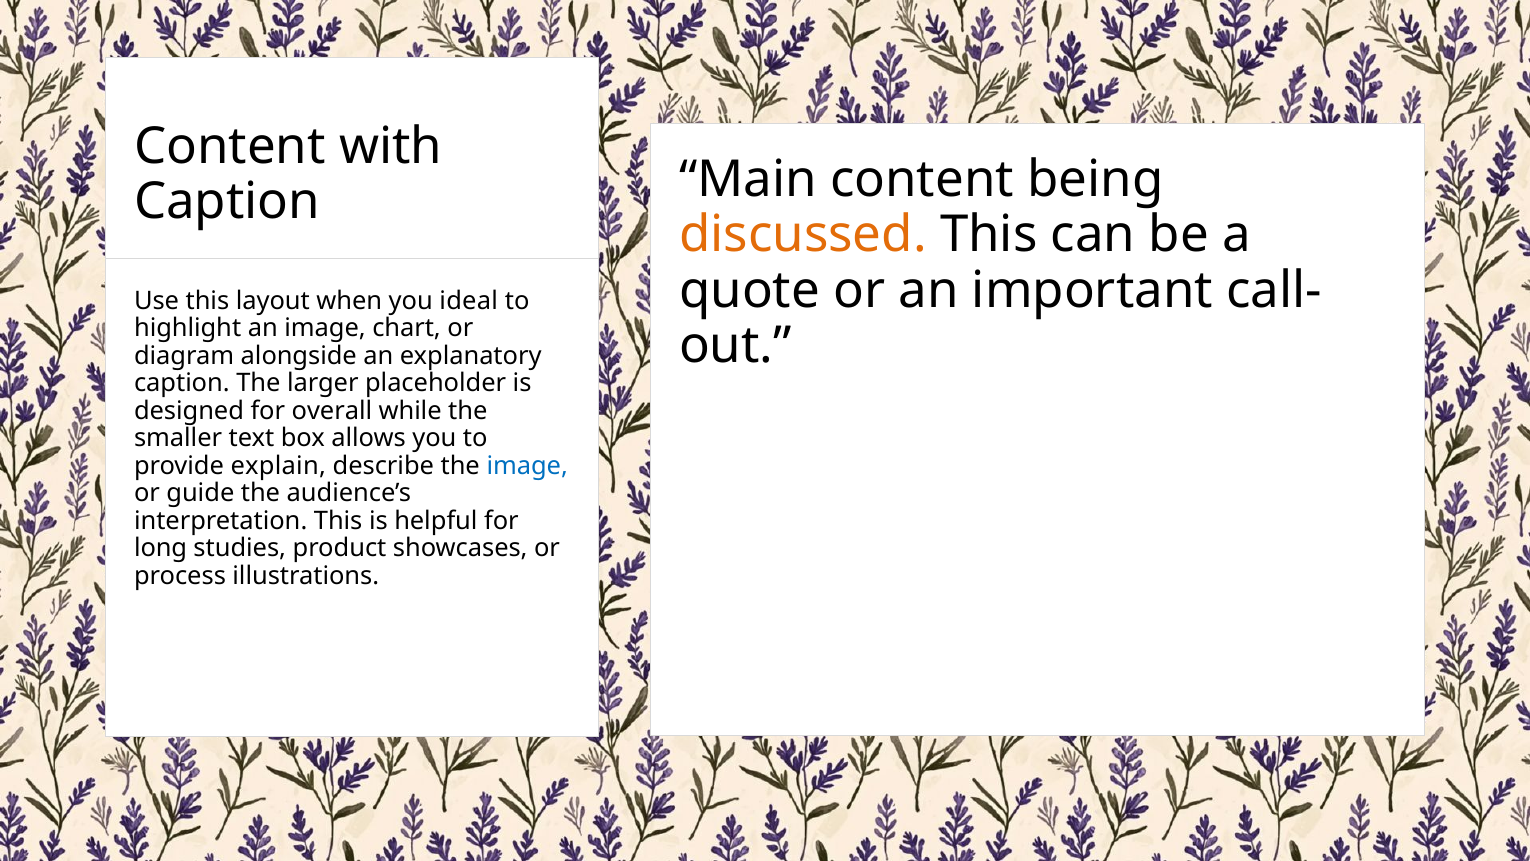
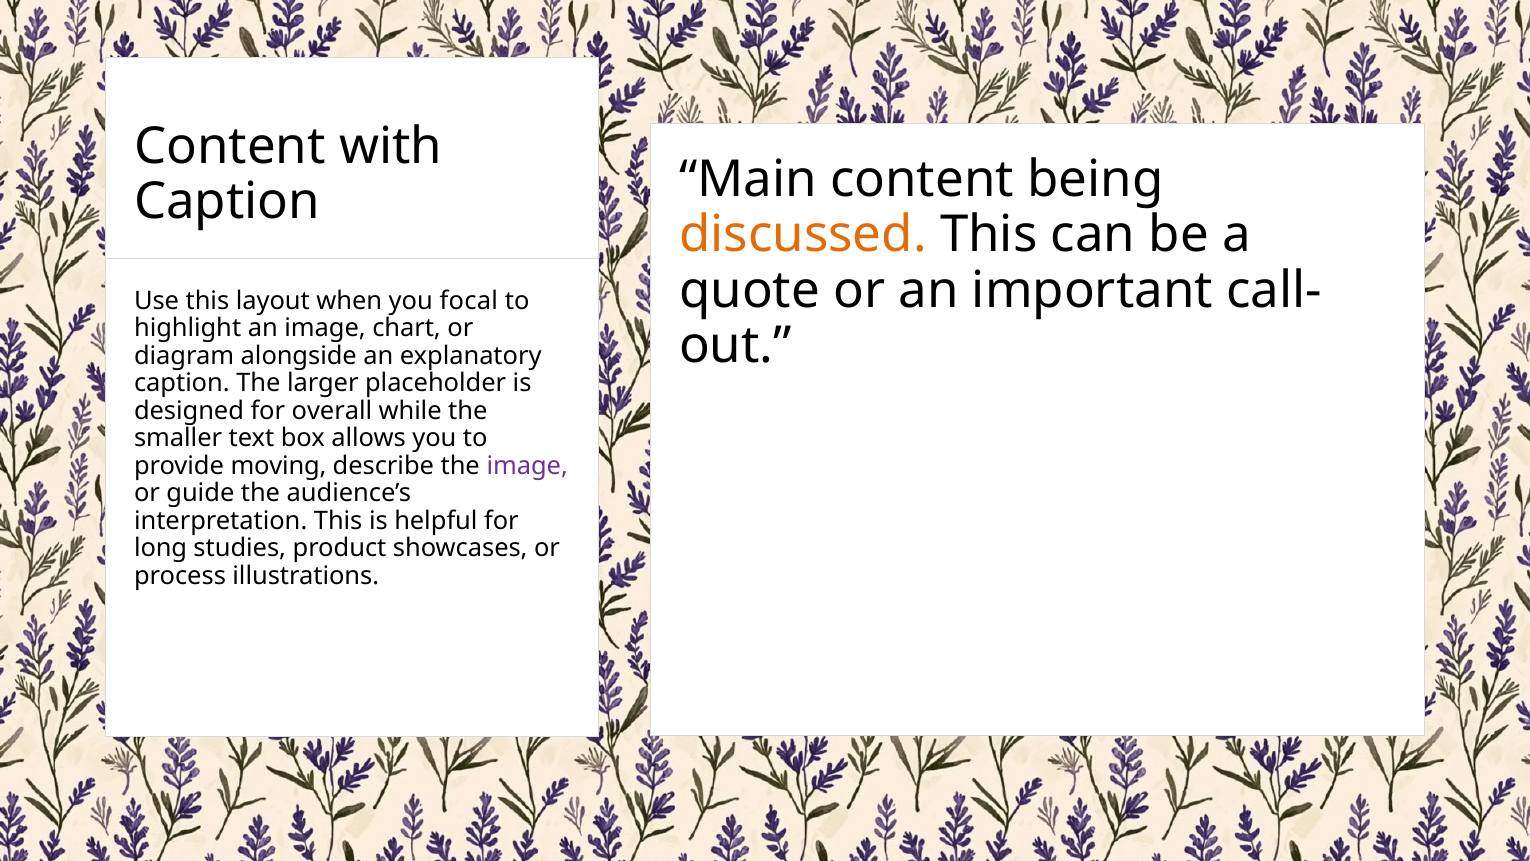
ideal: ideal -> focal (469, 300)
explain: explain -> moving (278, 466)
image colour: blue -> purple (527, 466)
